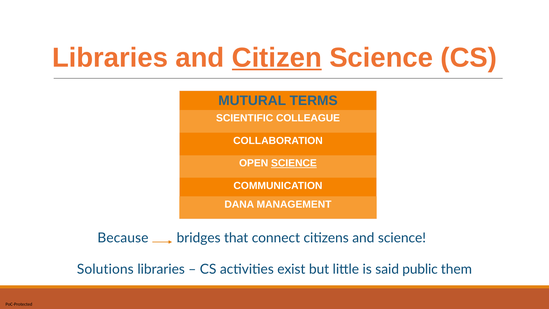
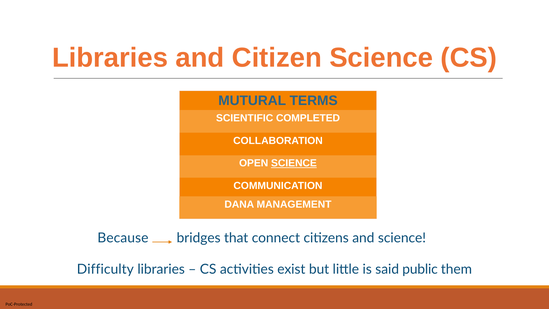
Citizen underline: present -> none (277, 58)
COLLEAGUE: COLLEAGUE -> COMPLETED (308, 118)
Solutions: Solutions -> Difficulty (105, 269)
